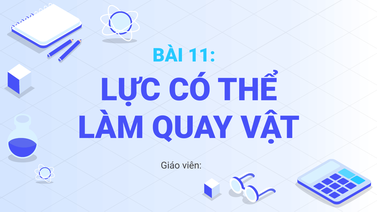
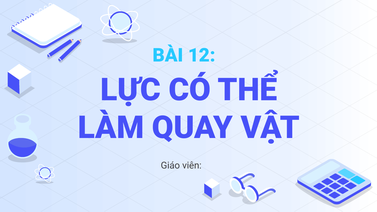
11: 11 -> 12 (202, 55)
